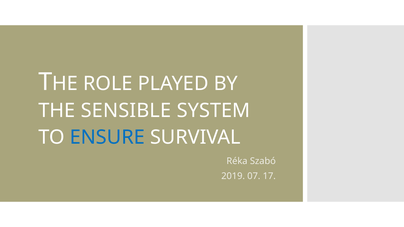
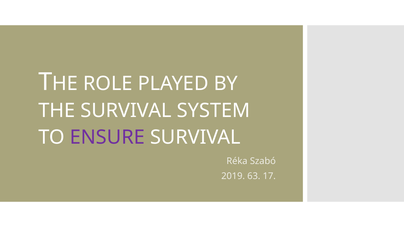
THE SENSIBLE: SENSIBLE -> SURVIVAL (126, 111)
ENSURE colour: blue -> purple (107, 137)
07: 07 -> 63 (254, 176)
